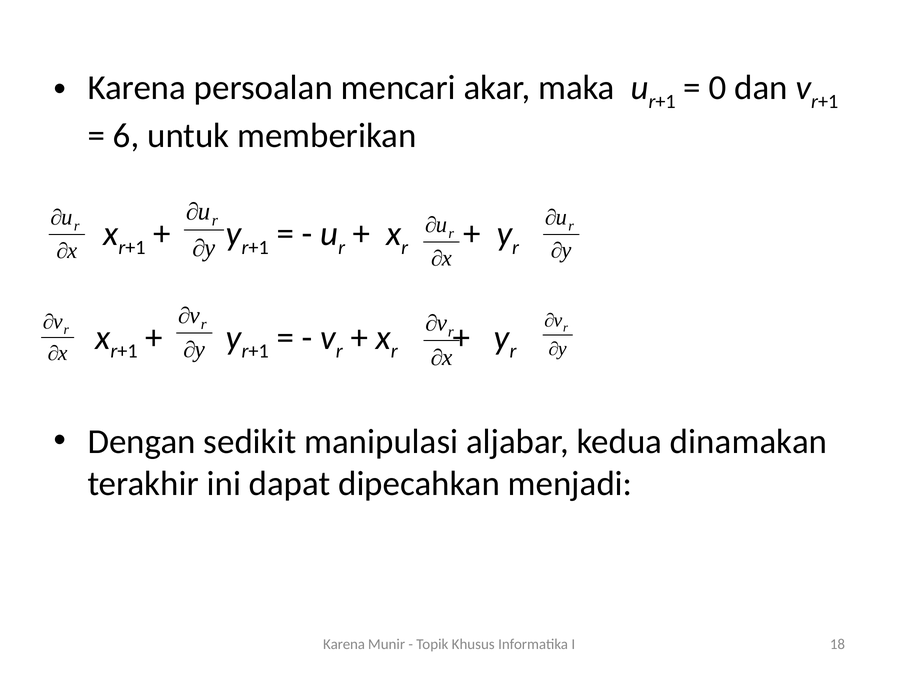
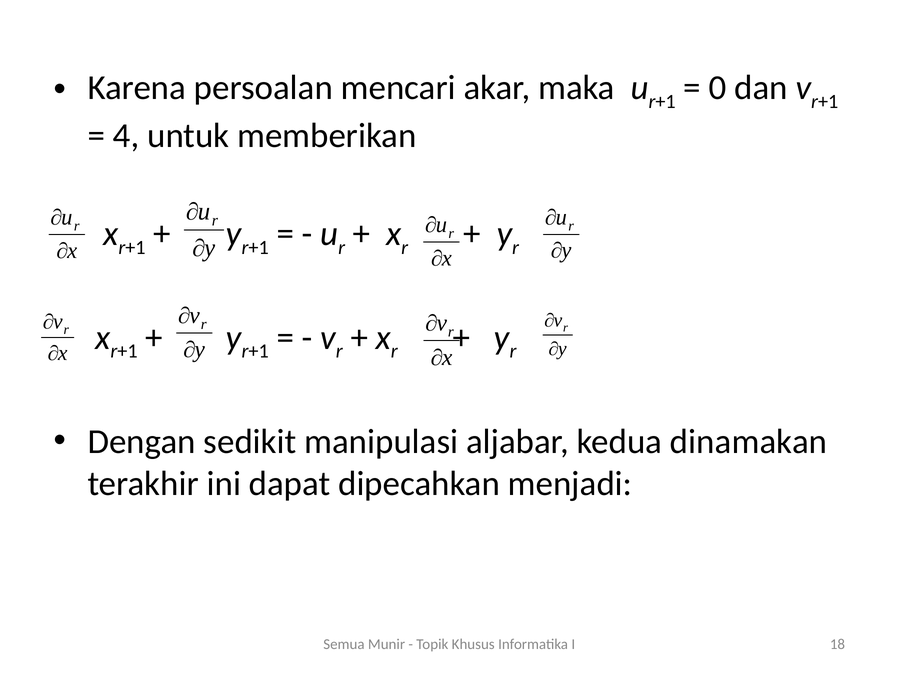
6: 6 -> 4 (126, 136)
Karena: Karena -> Semua (344, 644)
